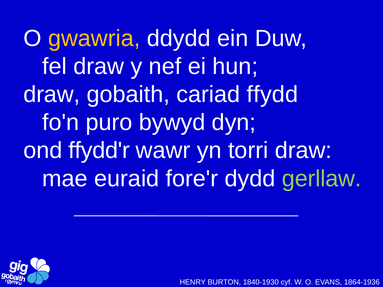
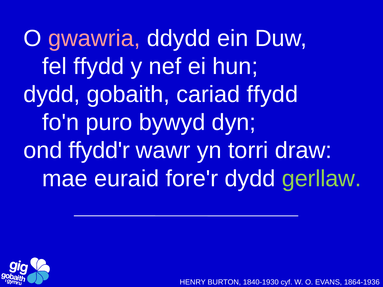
gwawria colour: yellow -> pink (94, 38)
fel draw: draw -> ffydd (99, 66)
draw: draw -> dydd (52, 94)
